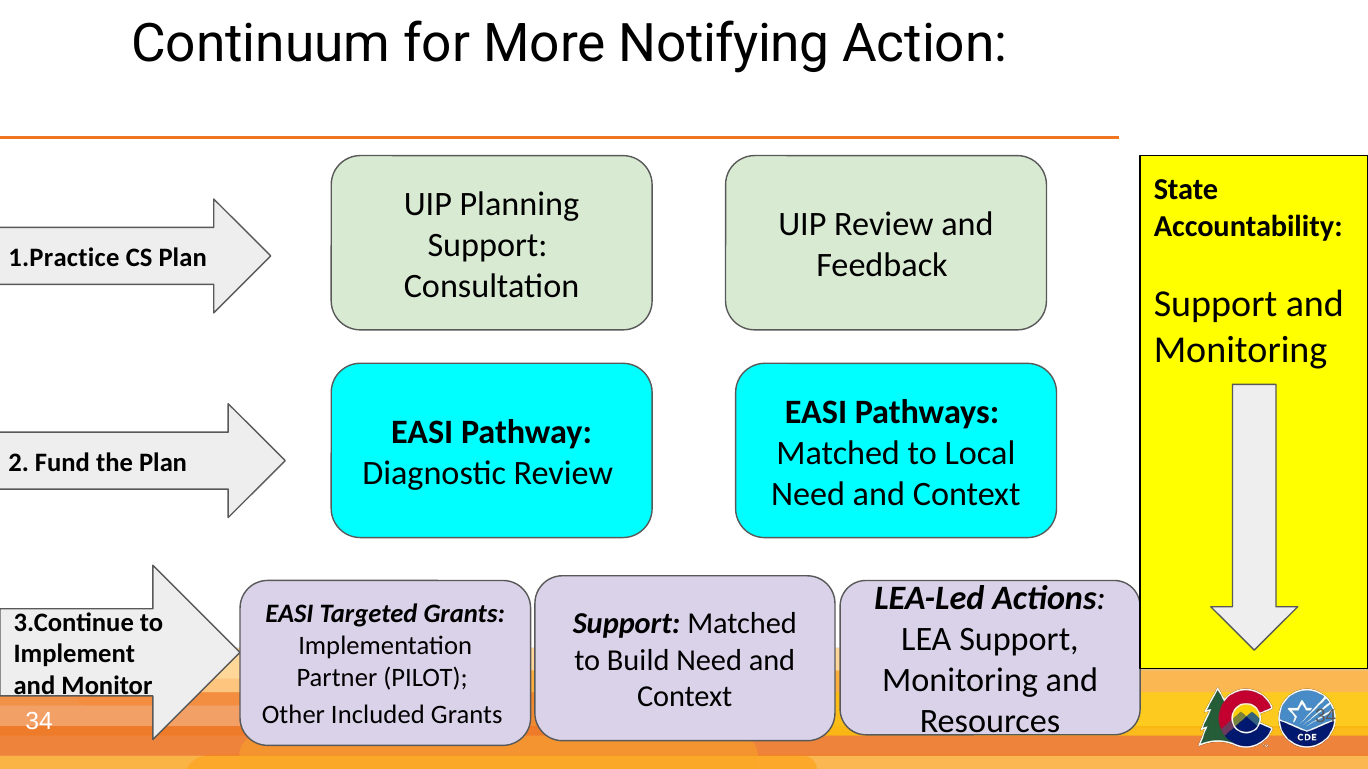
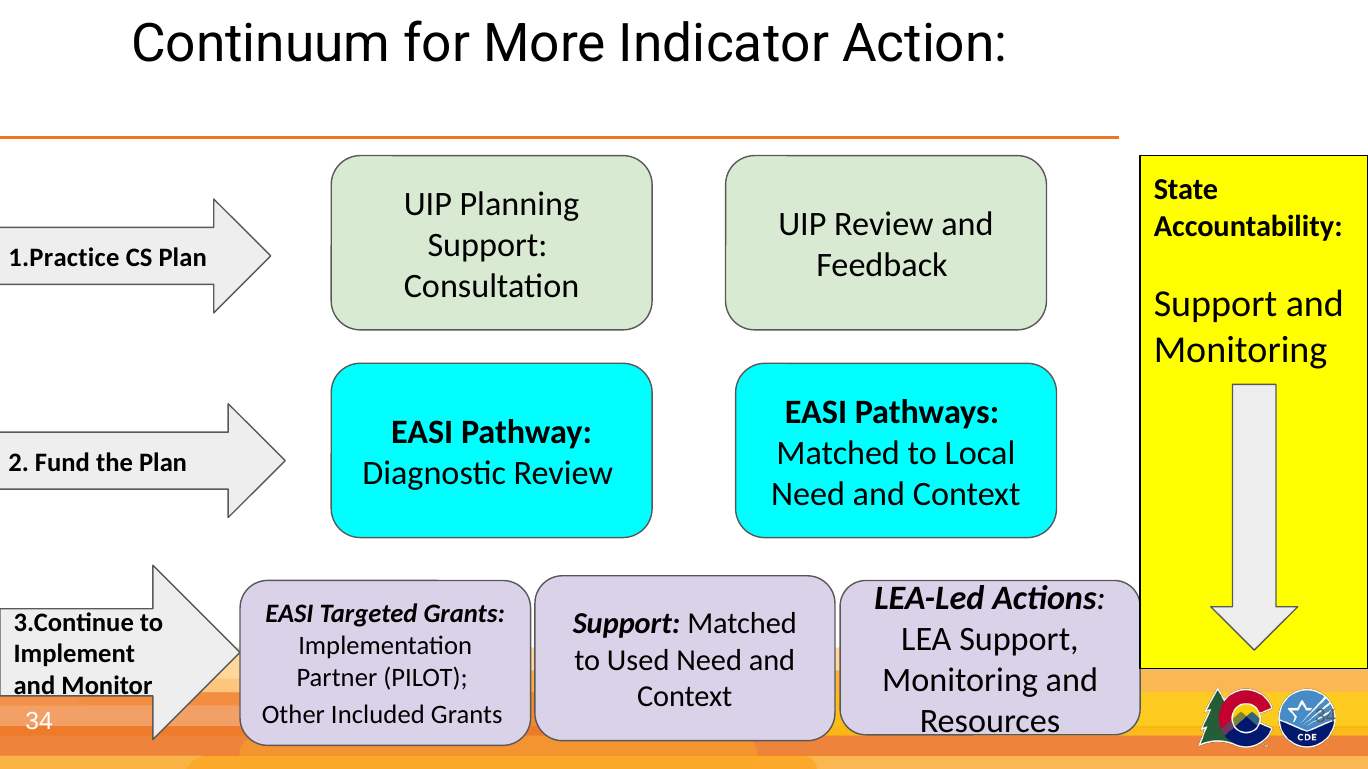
Notifying: Notifying -> Indicator (724, 44)
Build: Build -> Used (638, 661)
